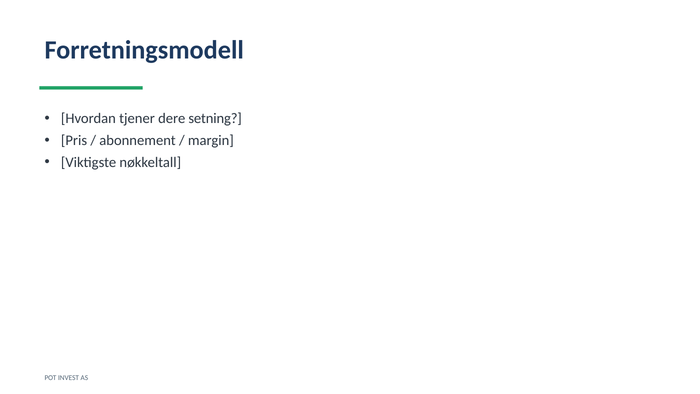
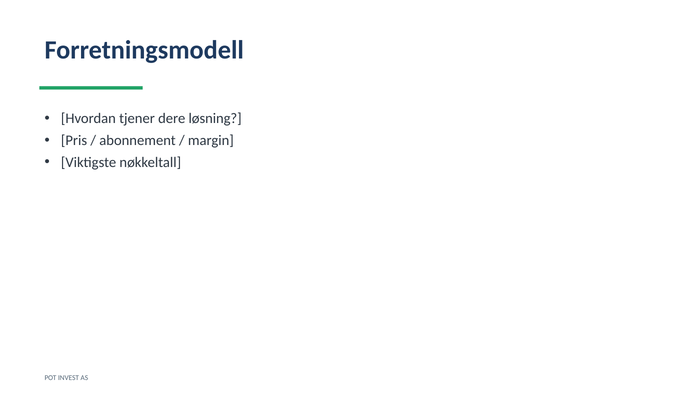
setning: setning -> løsning (215, 119)
